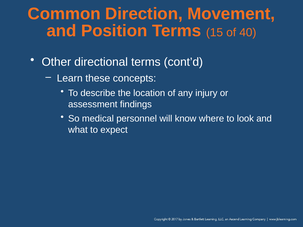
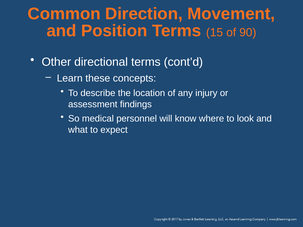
40: 40 -> 90 (248, 33)
